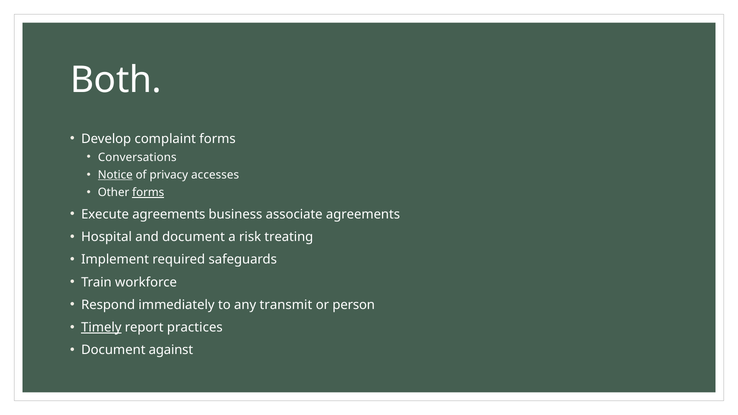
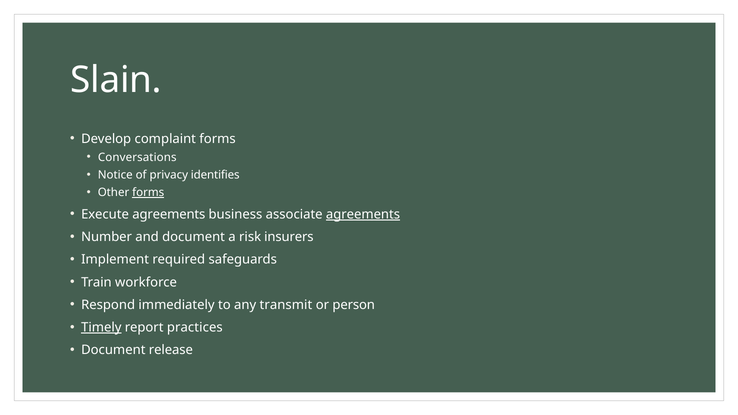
Both: Both -> Slain (116, 80)
Notice underline: present -> none (115, 175)
accesses: accesses -> identifies (215, 175)
agreements underline: none -> present (363, 214)
Hospital: Hospital -> Number (107, 237)
treating: treating -> insurers (289, 237)
against: against -> release (171, 350)
